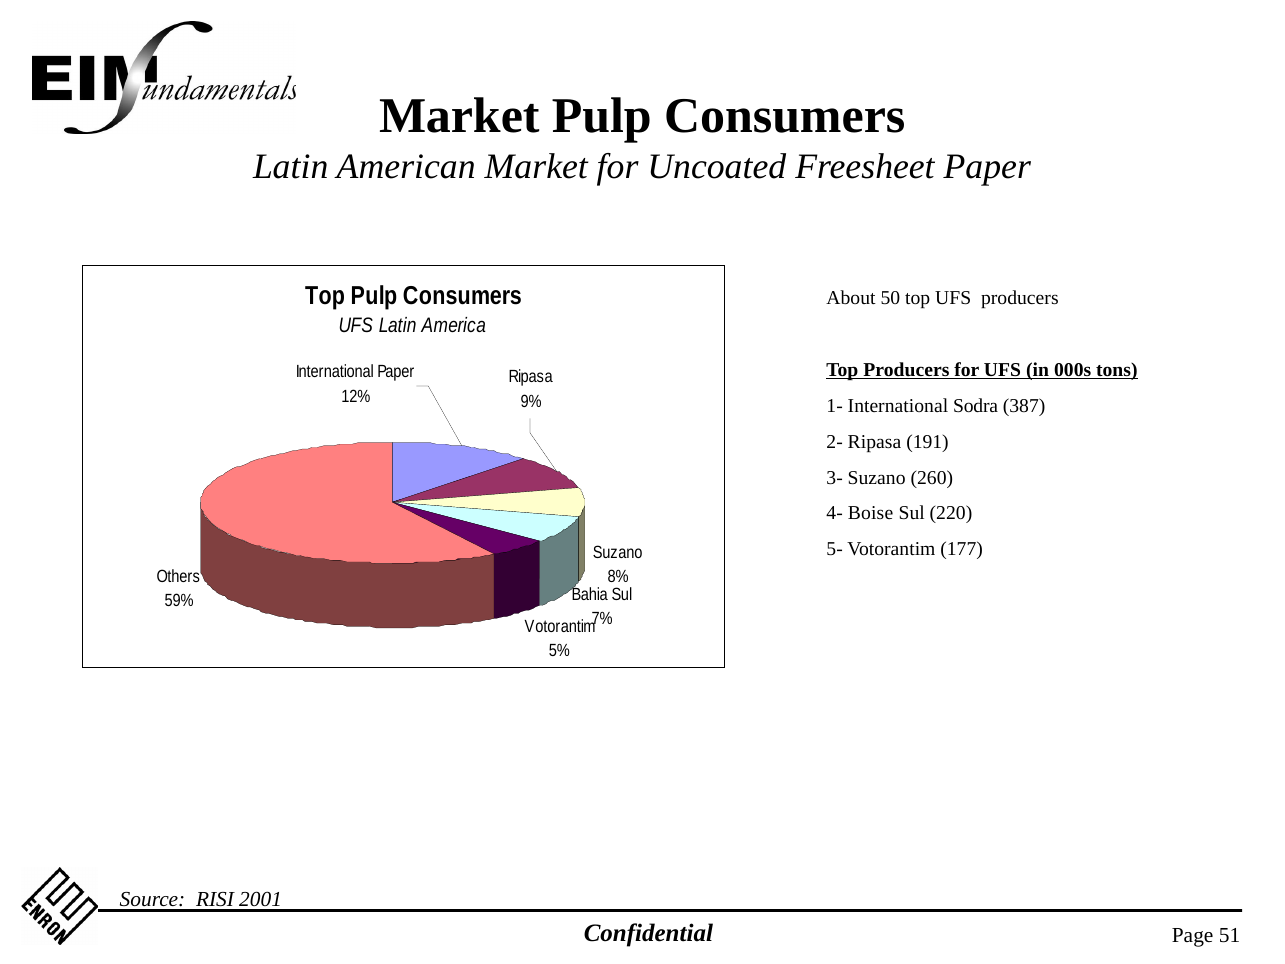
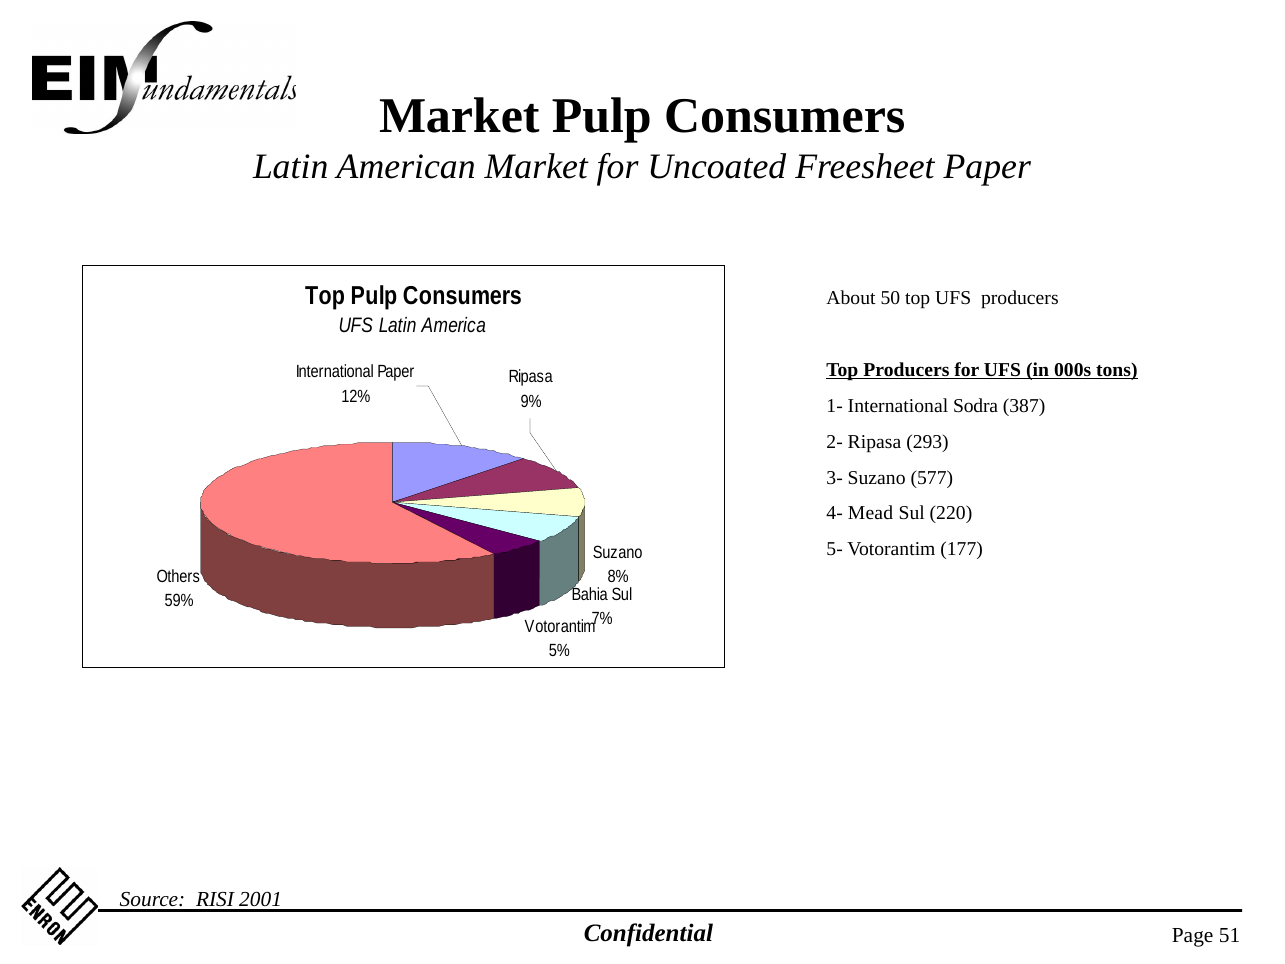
191: 191 -> 293 (928, 442)
260: 260 -> 577 (932, 477)
Boise: Boise -> Mead (871, 513)
